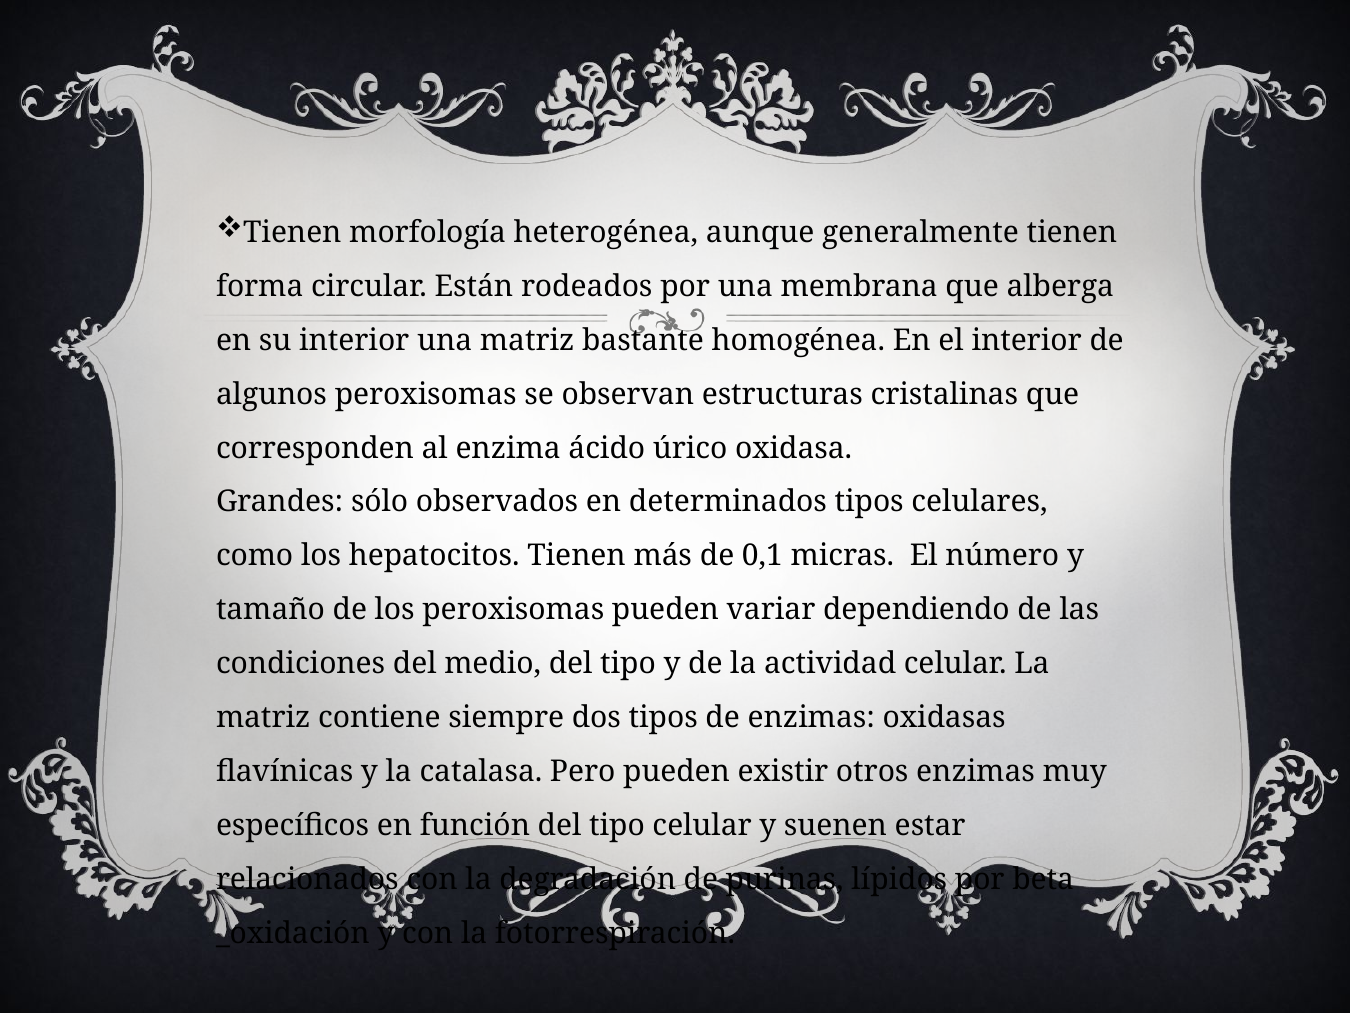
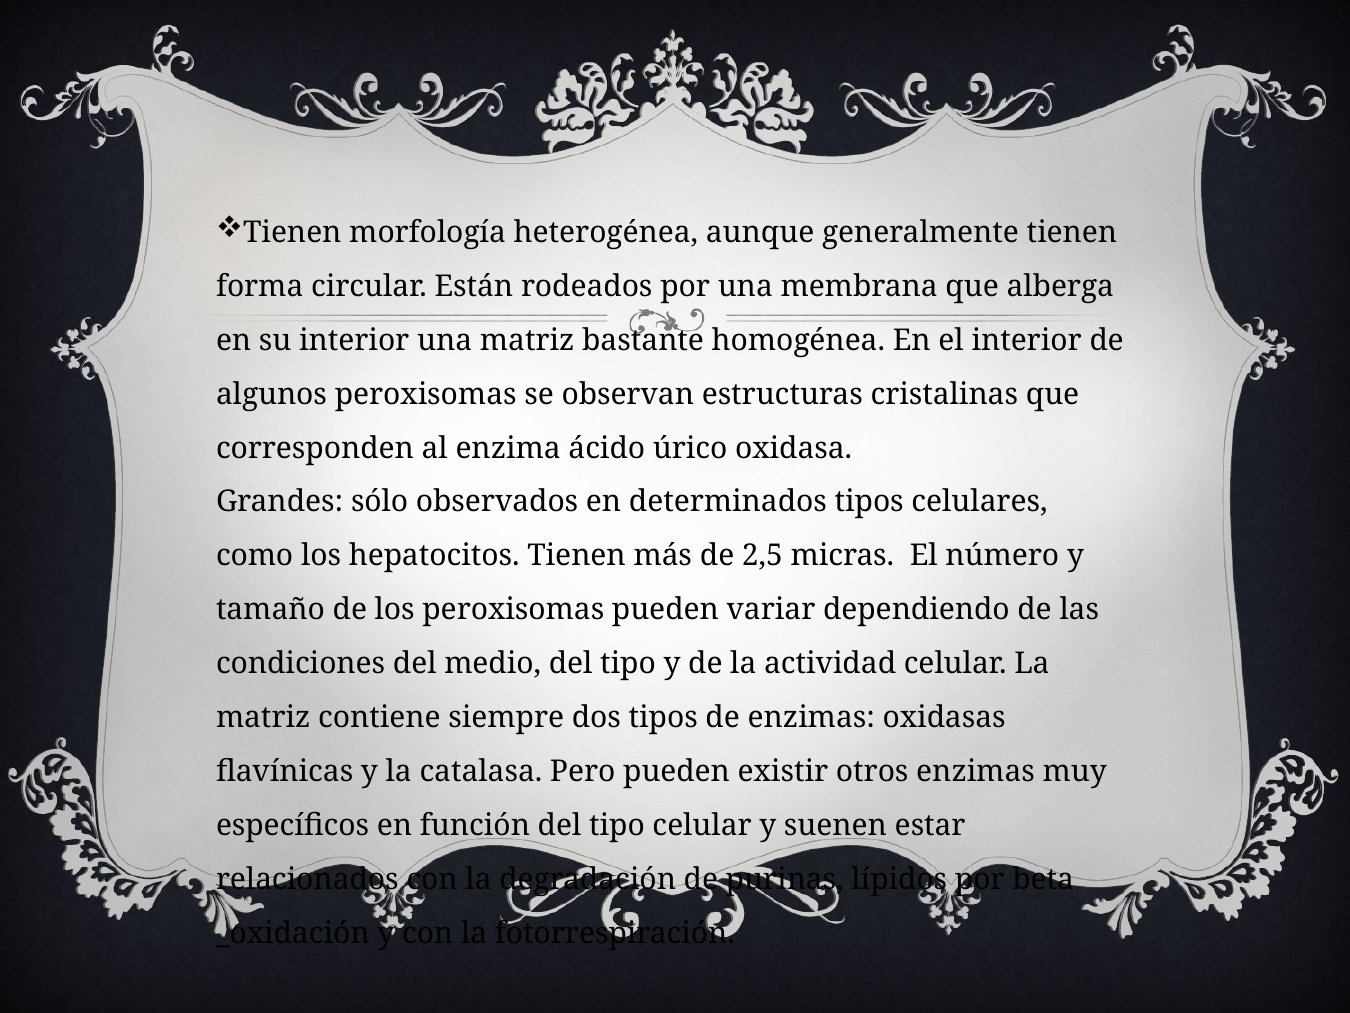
0,1: 0,1 -> 2,5 (762, 556)
